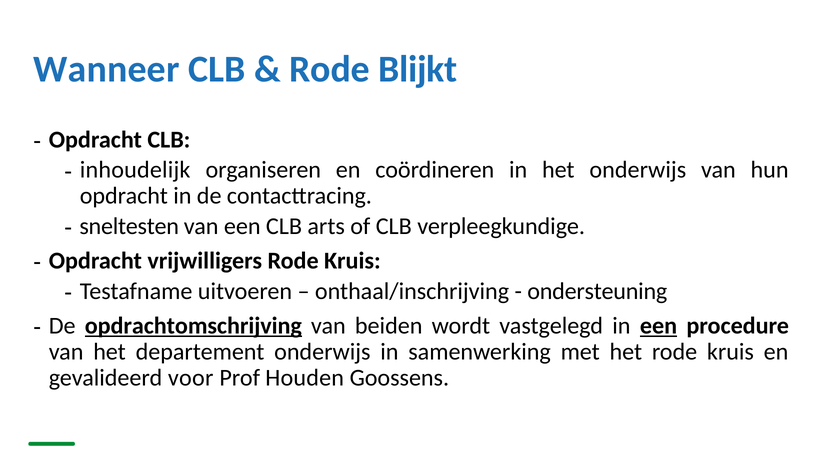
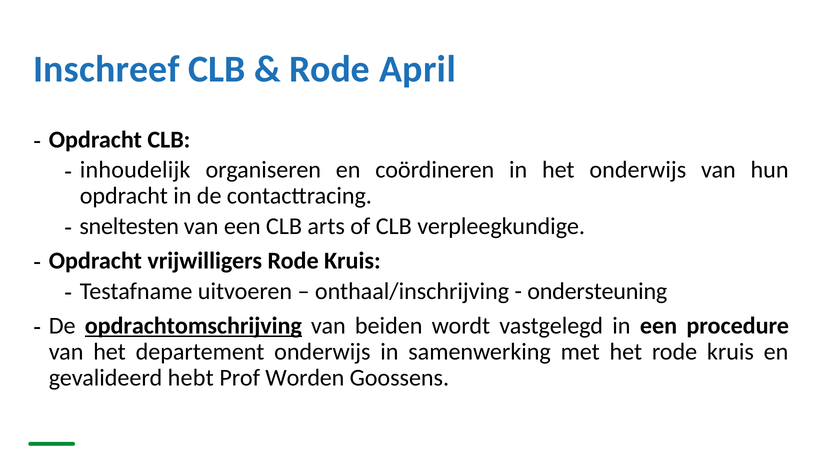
Wanneer: Wanneer -> Inschreef (106, 69)
Blijkt: Blijkt -> April (418, 69)
een underline: present -> none (659, 326)
voor: voor -> hebt (191, 378)
Houden: Houden -> Worden (305, 378)
